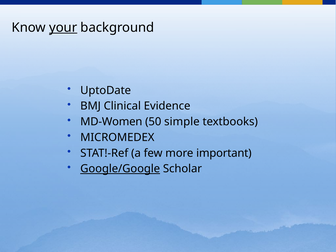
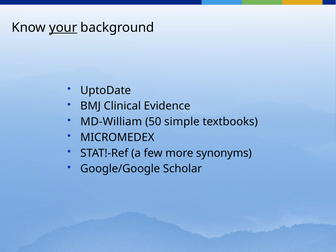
MD-Women: MD-Women -> MD-William (111, 122)
important: important -> synonyms (224, 153)
Google/Google underline: present -> none (120, 169)
